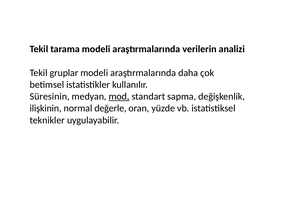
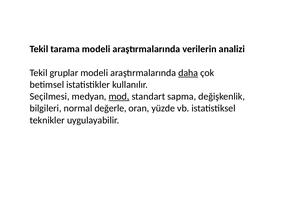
daha underline: none -> present (188, 73)
Süresinin: Süresinin -> Seçilmesi (50, 96)
ilişkinin: ilişkinin -> bilgileri (46, 108)
